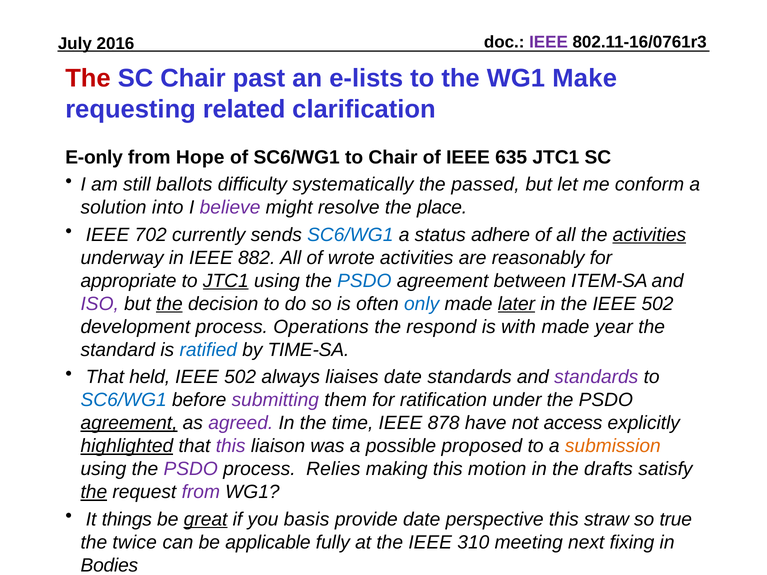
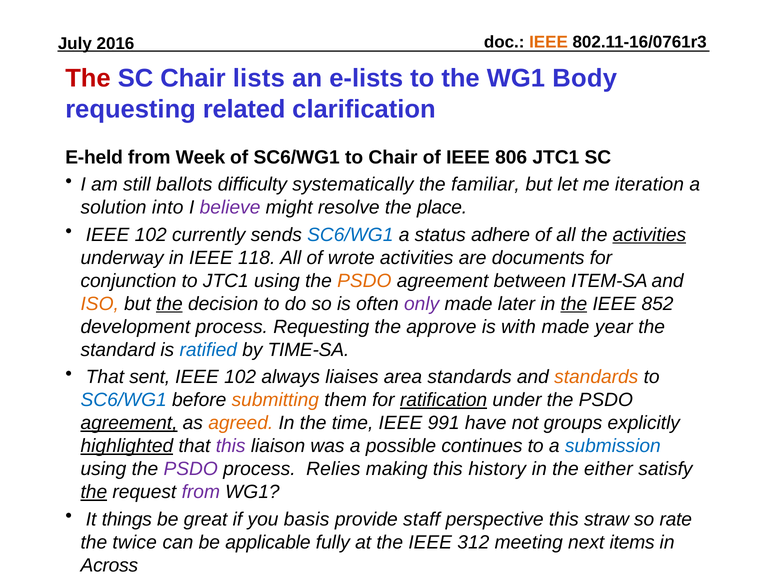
IEEE colour: purple -> orange (549, 42)
past: past -> lists (259, 79)
Make: Make -> Body (585, 79)
E-only: E-only -> E-held (94, 157)
Hope: Hope -> Week (200, 157)
635: 635 -> 806 (511, 157)
passed: passed -> familiar (485, 185)
conform: conform -> iteration (649, 185)
702: 702 -> 102 (151, 235)
882: 882 -> 118 (257, 258)
reasonably: reasonably -> documents (538, 258)
appropriate: appropriate -> conjunction (128, 281)
JTC1 underline: present -> none (226, 281)
PSDO colour: blue -> orange (364, 281)
ISO colour: purple -> orange (100, 304)
only colour: blue -> purple (422, 304)
later underline: present -> none (516, 304)
the underline: none -> present (574, 304)
502: 502 -> 852 (658, 304)
process Operations: Operations -> Requesting (321, 327)
respond: respond -> approve (441, 327)
held: held -> sent (150, 377)
502: 502 -> 102 (240, 377)
liaises date: date -> area (403, 377)
standards colour: purple -> orange (596, 377)
submitting colour: purple -> orange (275, 400)
ratification underline: none -> present (444, 400)
agreed colour: purple -> orange (241, 423)
878: 878 -> 991 (444, 423)
access: access -> groups (573, 423)
proposed: proposed -> continues (482, 446)
submission colour: orange -> blue (613, 446)
motion: motion -> history (497, 469)
drafts: drafts -> either (608, 469)
great underline: present -> none (206, 520)
provide date: date -> staff (422, 520)
true: true -> rate (676, 520)
310: 310 -> 312 (473, 543)
fixing: fixing -> items (632, 543)
Bodies: Bodies -> Across (109, 566)
